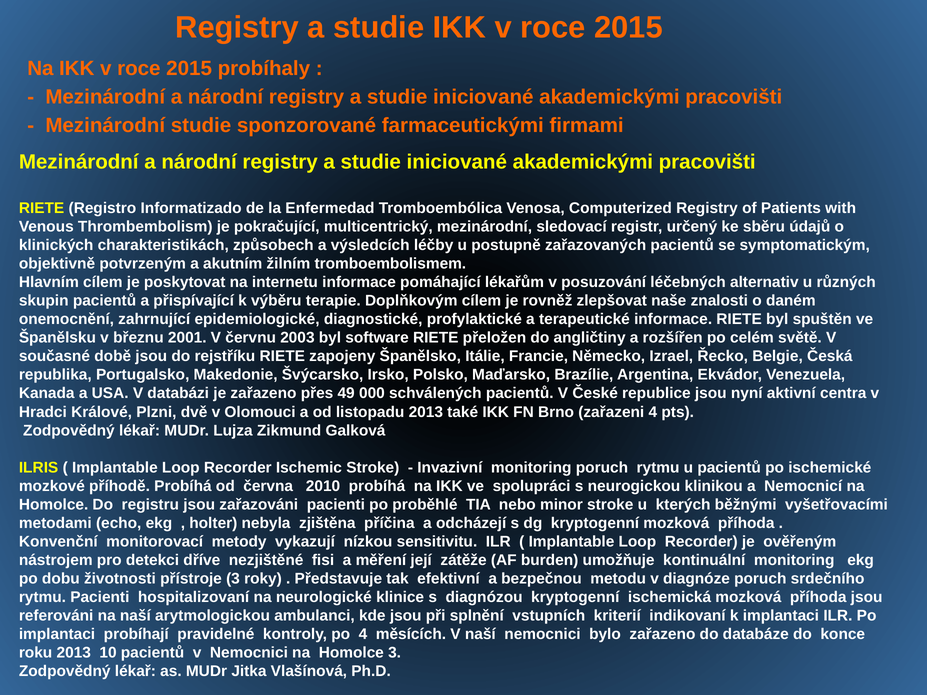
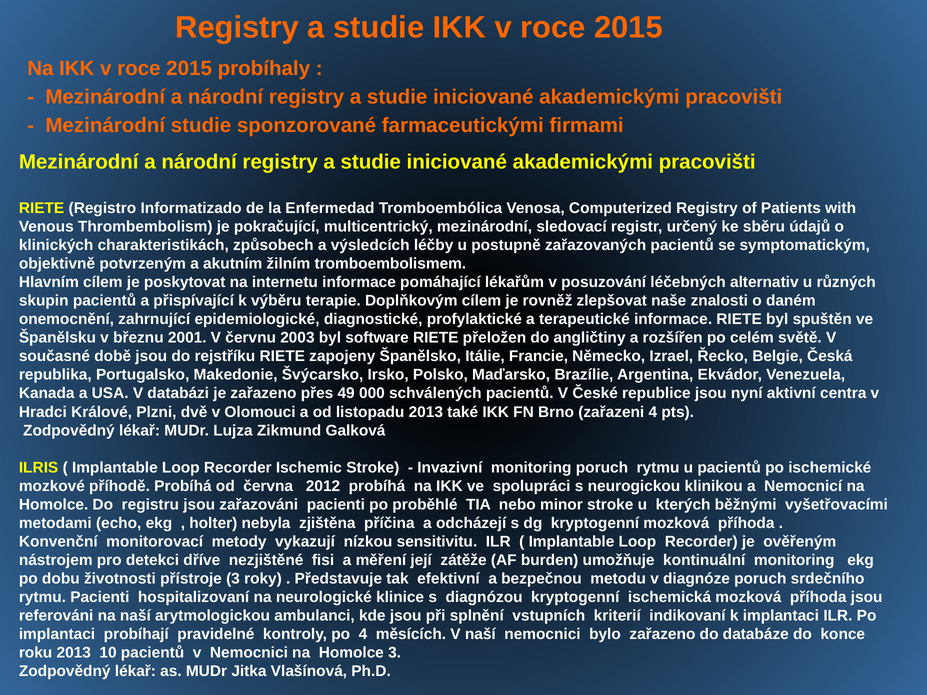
2010: 2010 -> 2012 (323, 486)
